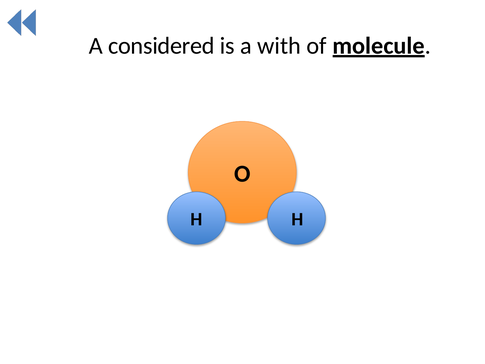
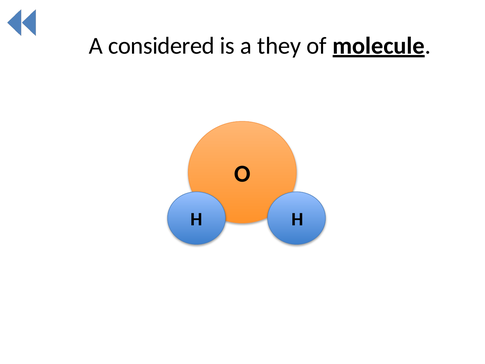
with: with -> they (279, 46)
